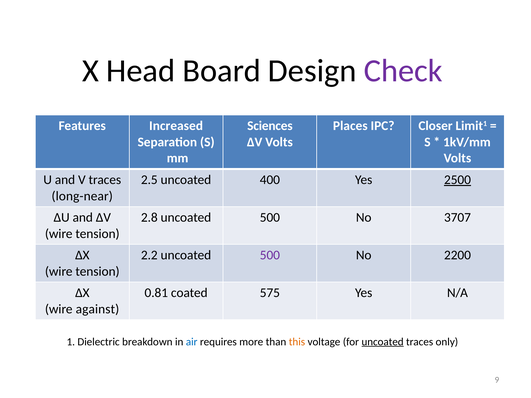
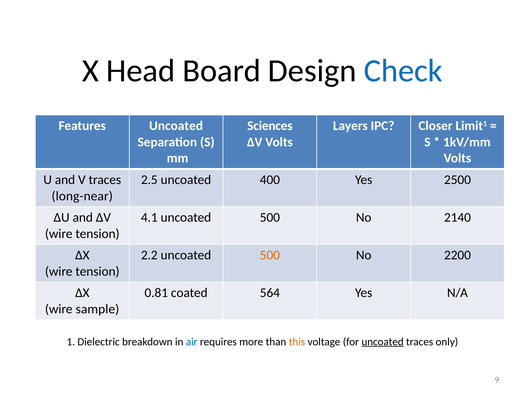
Check colour: purple -> blue (403, 71)
Features Increased: Increased -> Uncoated (176, 126)
Places: Places -> Layers (350, 126)
2500 underline: present -> none (457, 180)
2.8: 2.8 -> 4.1 (149, 218)
3707: 3707 -> 2140 (457, 218)
500 colour: purple -> orange (270, 255)
575: 575 -> 564 (270, 293)
against: against -> sample (97, 309)
